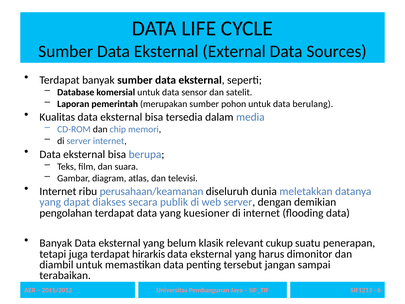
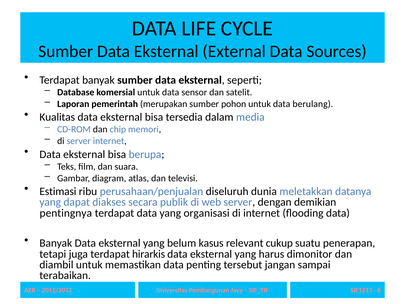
Internet: Internet -> Estimasi (58, 191)
perusahaan/keamanan: perusahaan/keamanan -> perusahaan/penjualan (151, 191)
pengolahan: pengolahan -> pentingnya (66, 213)
kuesioner: kuesioner -> organisasi (207, 213)
klasik: klasik -> kasus (211, 243)
